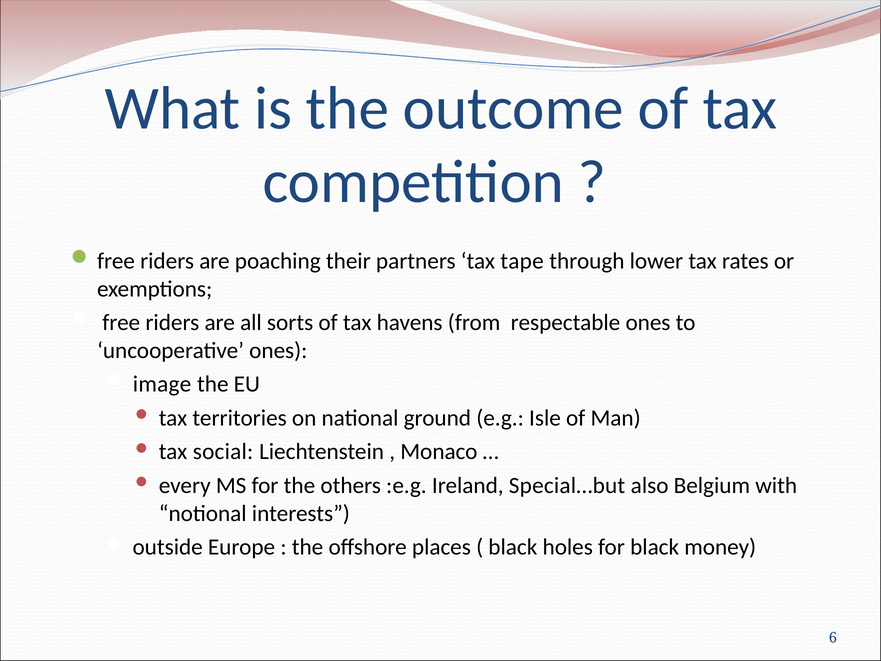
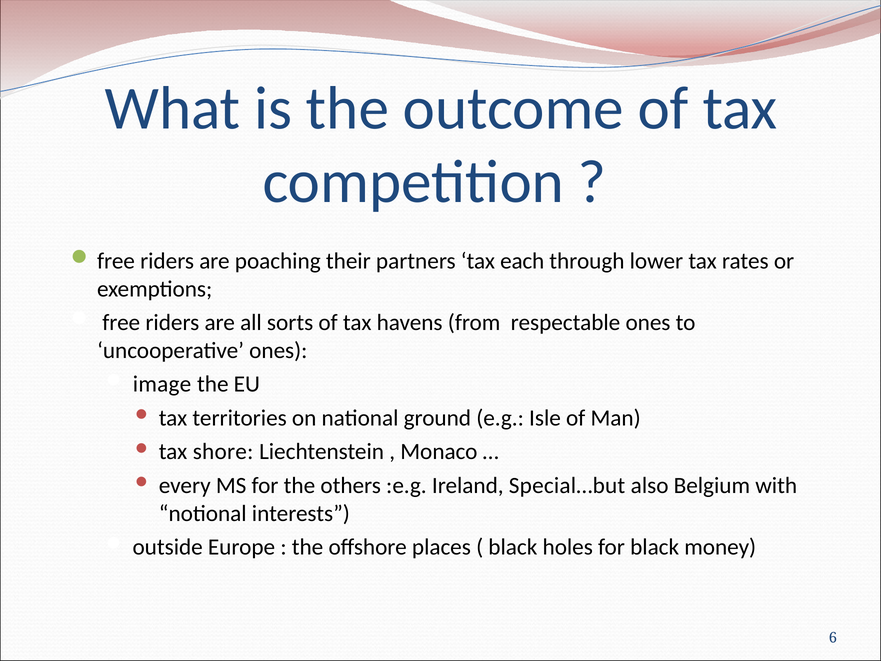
tape: tape -> each (522, 261)
social: social -> shore (223, 452)
